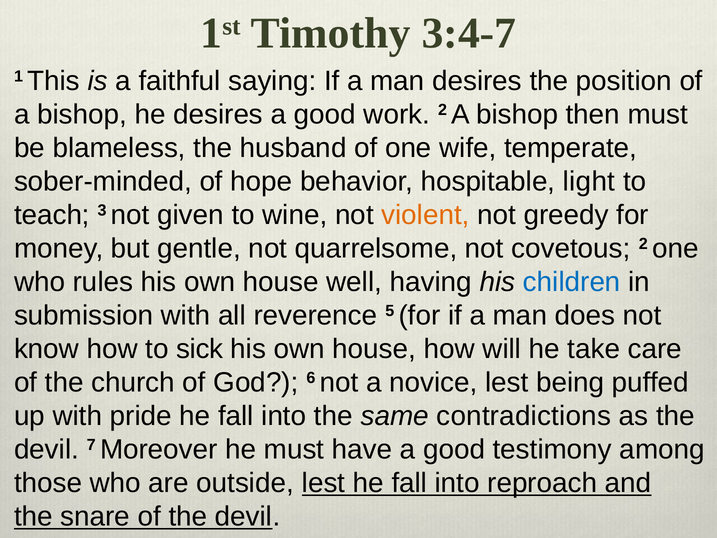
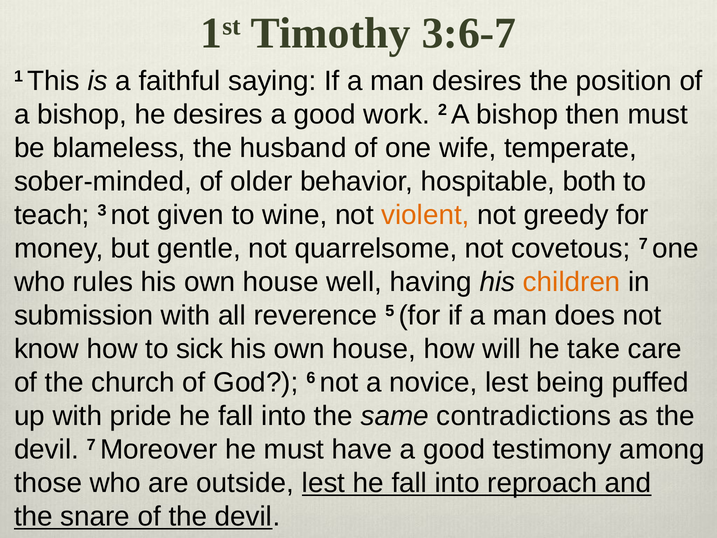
3:4-7: 3:4-7 -> 3:6-7 (469, 33)
hope: hope -> older (261, 181)
light: light -> both (589, 181)
covetous 2: 2 -> 7 (643, 244)
children colour: blue -> orange (572, 282)
